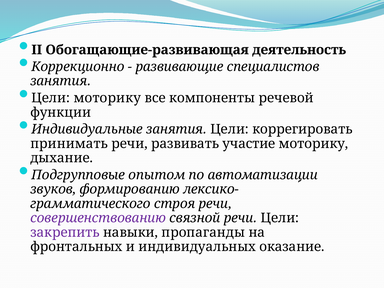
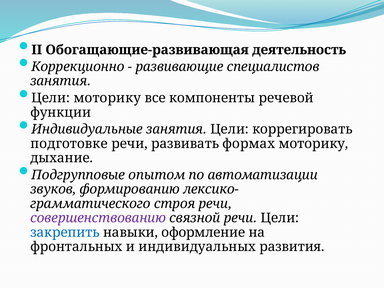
принимать: принимать -> подготовке (69, 144)
участие: участие -> формах (249, 144)
закрепить colour: purple -> blue (65, 232)
пропаганды: пропаганды -> оформление (203, 232)
оказание: оказание -> развития (292, 247)
